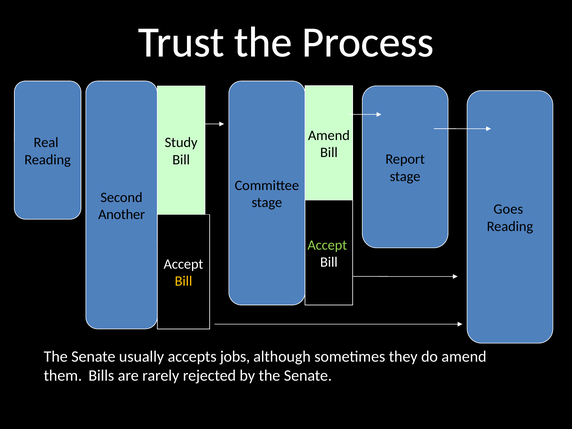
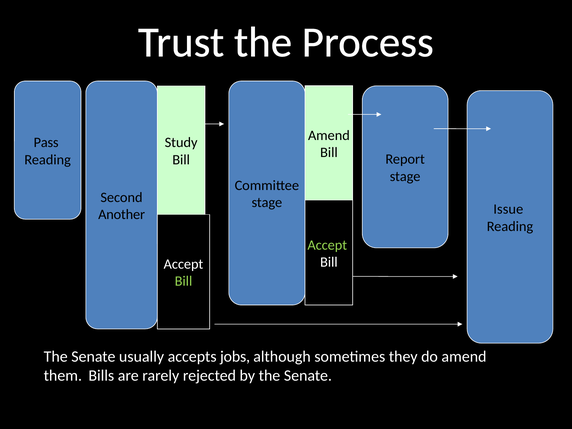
Real: Real -> Pass (46, 143)
Goes: Goes -> Issue (508, 209)
Bill colour: yellow -> light green (183, 281)
